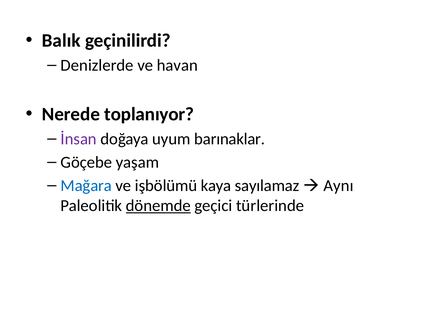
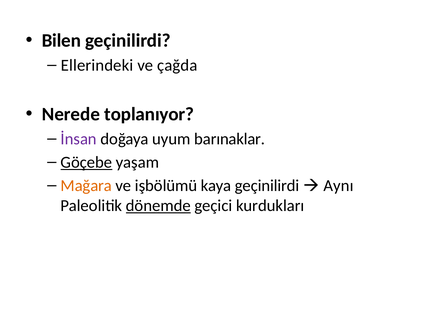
Balık: Balık -> Bilen (61, 41)
Denizlerde: Denizlerde -> Ellerindeki (97, 65)
havan: havan -> çağda (177, 65)
Göçebe underline: none -> present (86, 162)
Mağara colour: blue -> orange (86, 185)
kaya sayılamaz: sayılamaz -> geçinilirdi (267, 185)
türlerinde: türlerinde -> kurdukları (270, 206)
